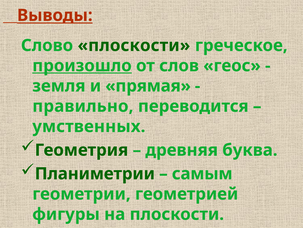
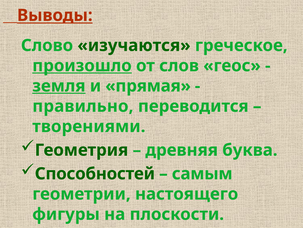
Слово плоскости: плоскости -> изучаются (134, 45)
земля underline: none -> present (59, 86)
умственных: умственных -> творениями (89, 126)
Планиметрии: Планиметрии -> Способностей (95, 173)
геометрией: геометрией -> настоящего (187, 193)
